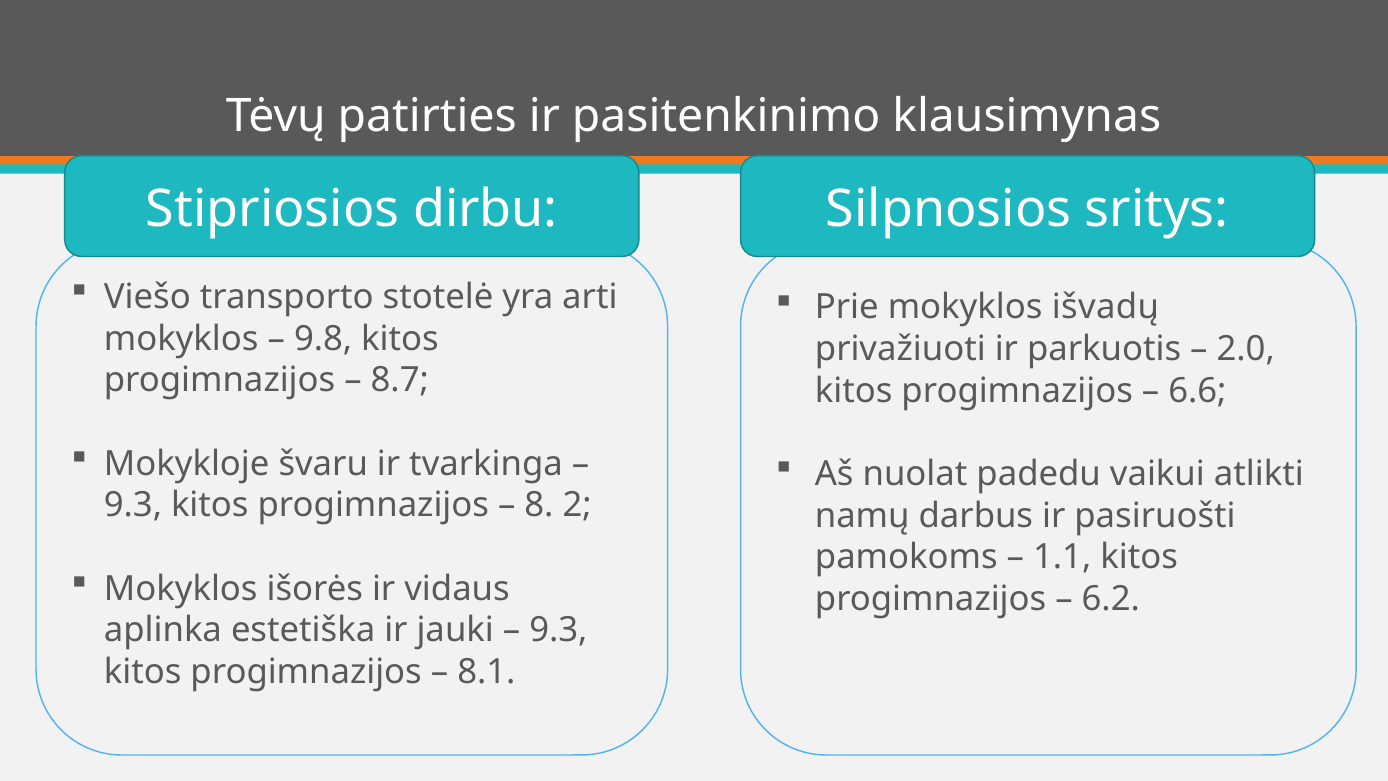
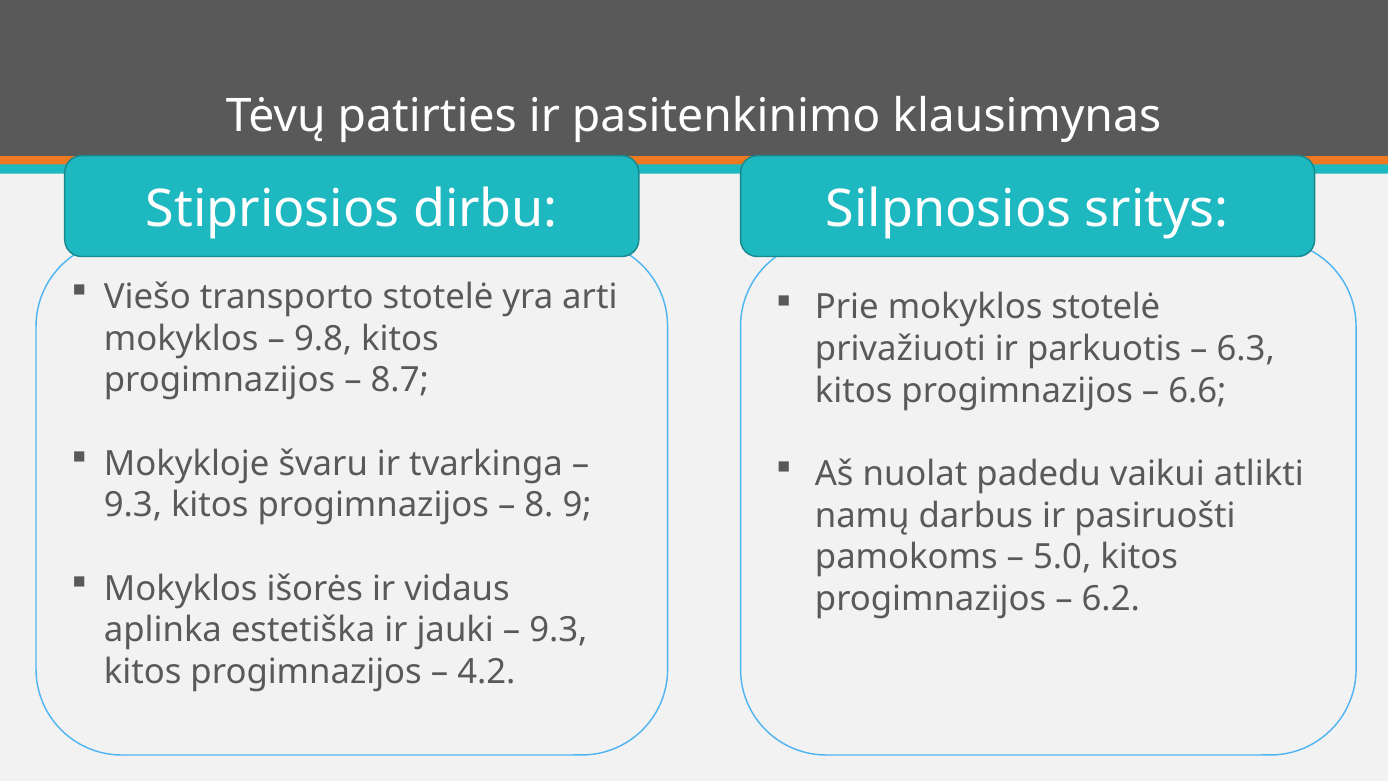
mokyklos išvadų: išvadų -> stotelė (1106, 307)
2.0: 2.0 -> 6.3 (1246, 349)
2: 2 -> 9 (577, 505)
1.1: 1.1 -> 5.0 (1062, 557)
8.1: 8.1 -> 4.2 (486, 672)
